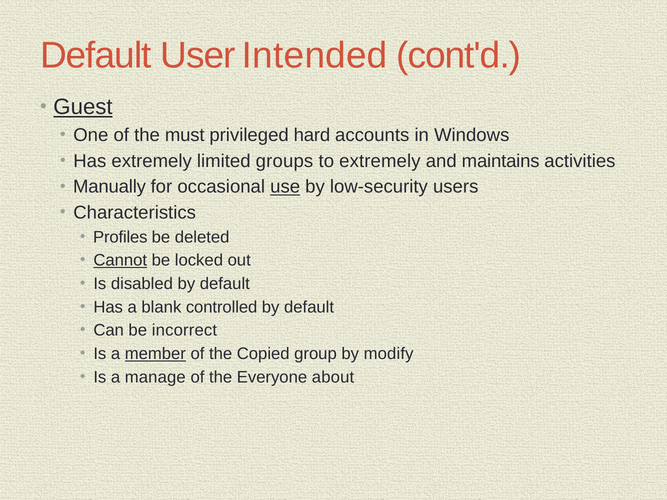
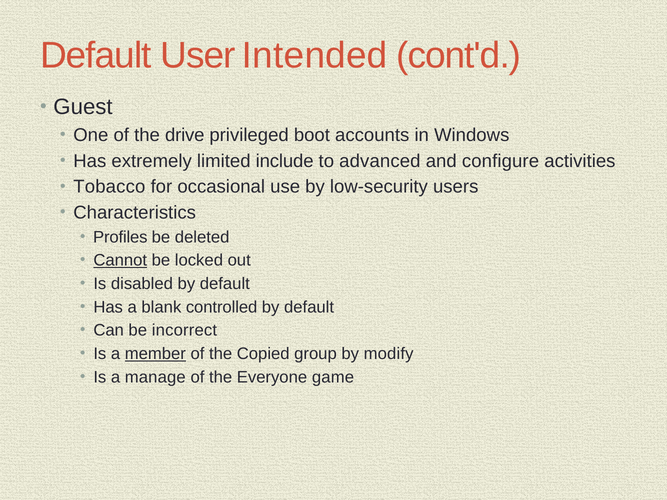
Guest underline: present -> none (83, 107)
must: must -> drive (185, 135)
hard: hard -> boot (312, 135)
groups: groups -> include (285, 161)
to extremely: extremely -> advanced (380, 161)
maintains: maintains -> configure (501, 161)
Manually: Manually -> Tobacco (109, 187)
use underline: present -> none (285, 187)
about: about -> game (333, 377)
